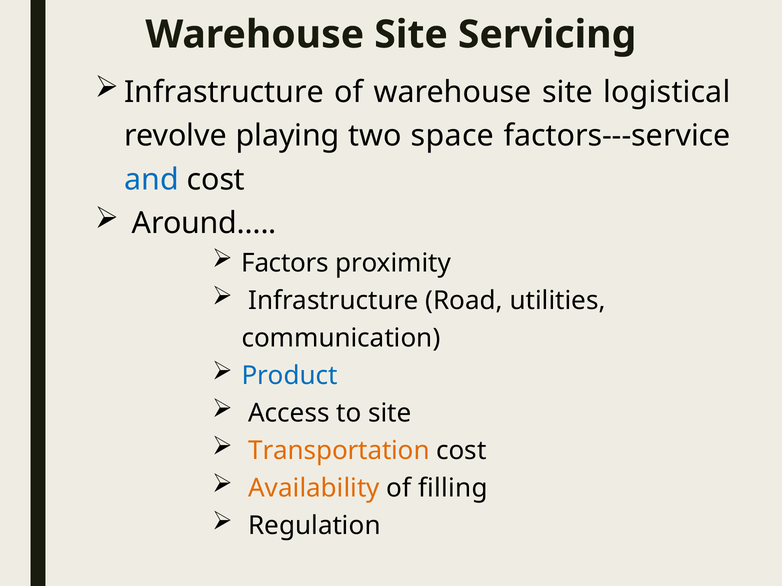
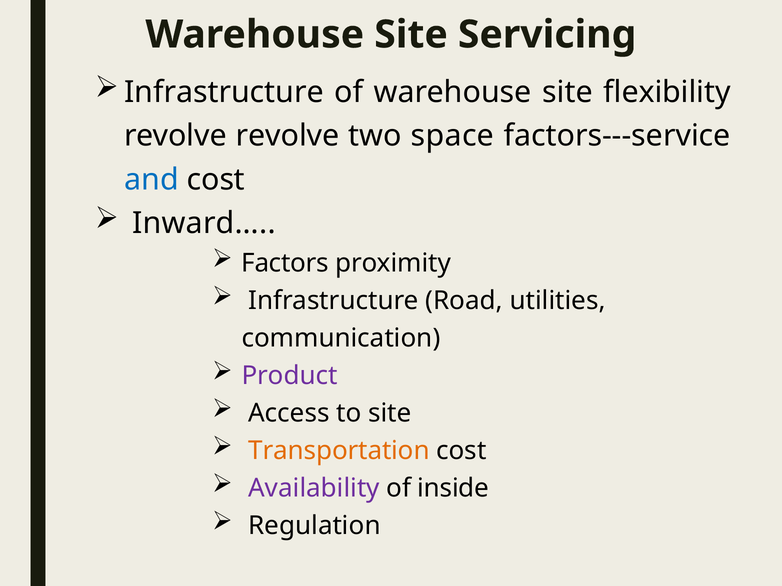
logistical: logistical -> flexibility (667, 92)
revolve playing: playing -> revolve (288, 136)
Around…: Around… -> Inward… (204, 224)
Product colour: blue -> purple (289, 376)
Availability colour: orange -> purple (314, 489)
filling: filling -> inside (453, 489)
